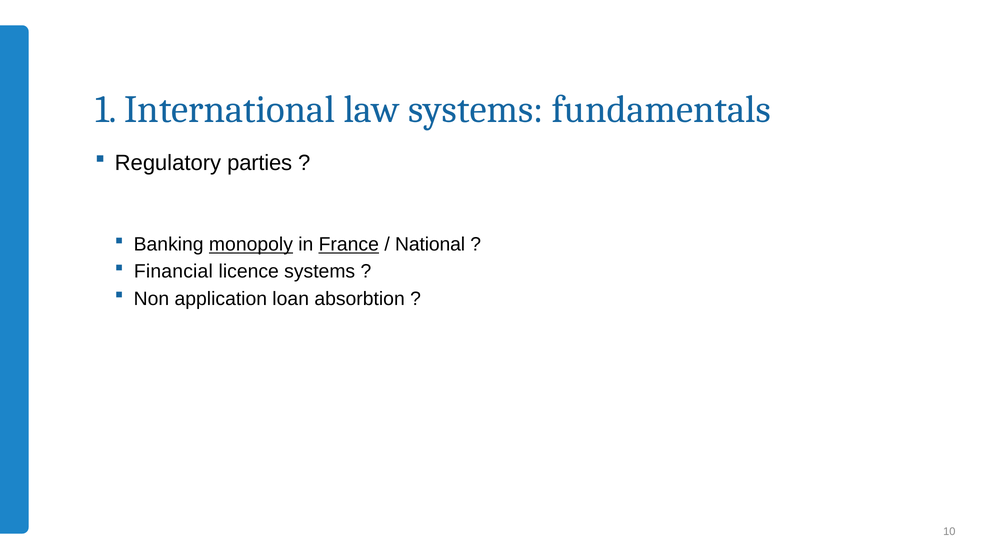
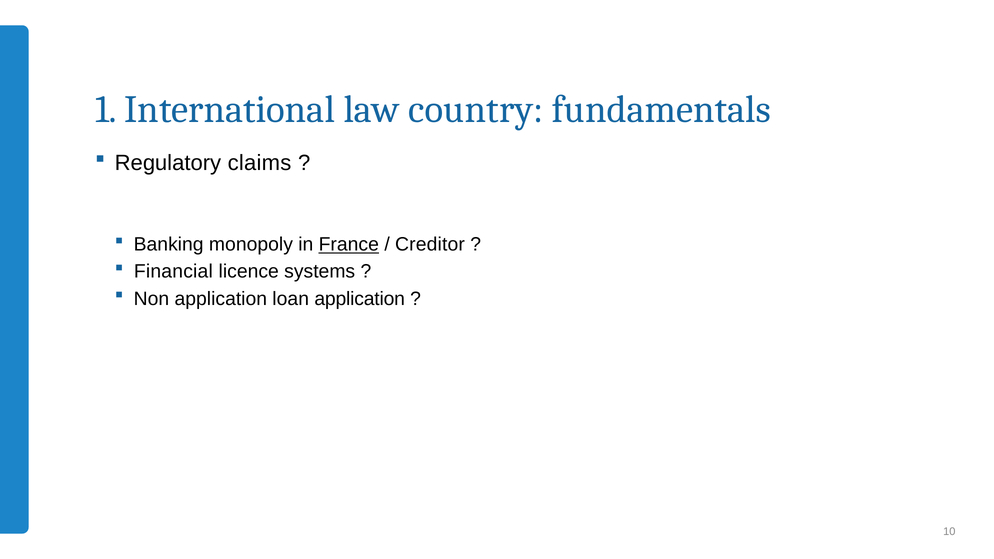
law systems: systems -> country (476, 110)
parties: parties -> claims (259, 163)
monopoly underline: present -> none (251, 245)
National: National -> Creditor (430, 245)
loan absorbtion: absorbtion -> application (360, 299)
